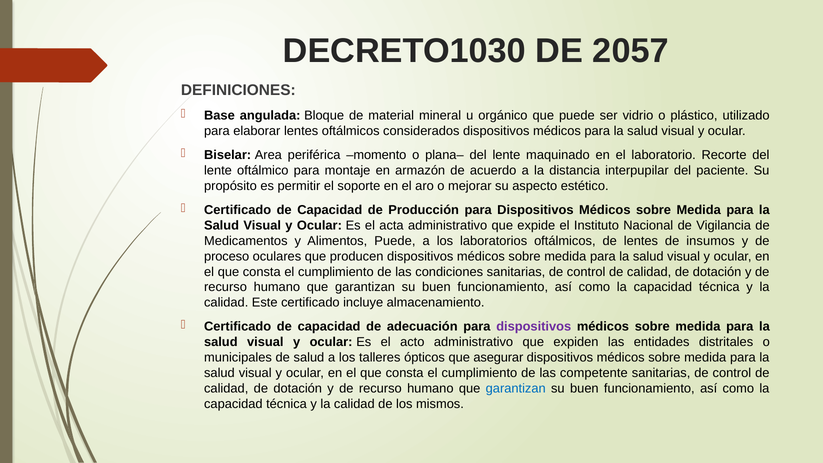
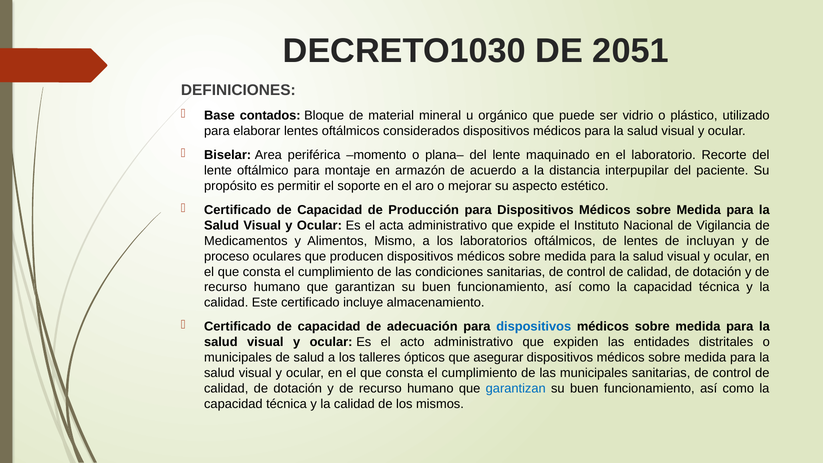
2057: 2057 -> 2051 (631, 51)
angulada: angulada -> contados (270, 116)
Alimentos Puede: Puede -> Mismo (395, 241)
insumos: insumos -> incluyan (710, 241)
dispositivos colour: purple -> blue (534, 327)
las competente: competente -> municipales (594, 373)
